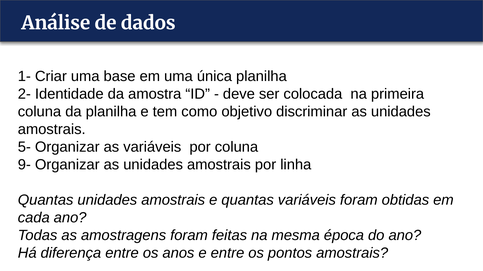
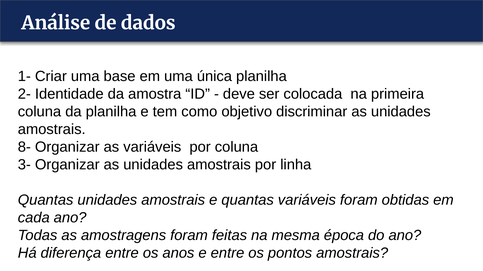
5-: 5- -> 8- (24, 147)
9-: 9- -> 3- (24, 165)
